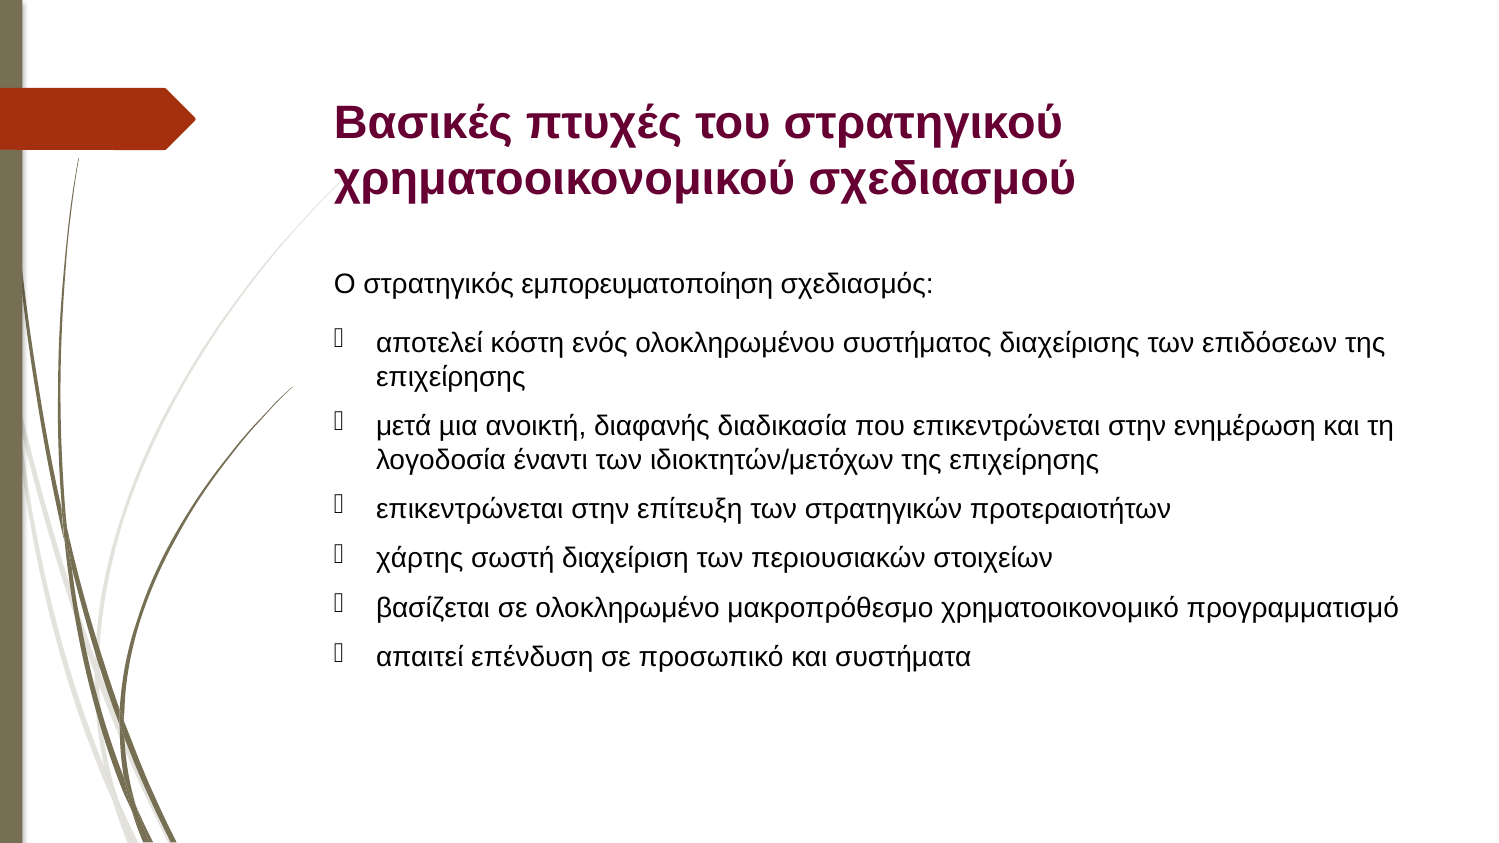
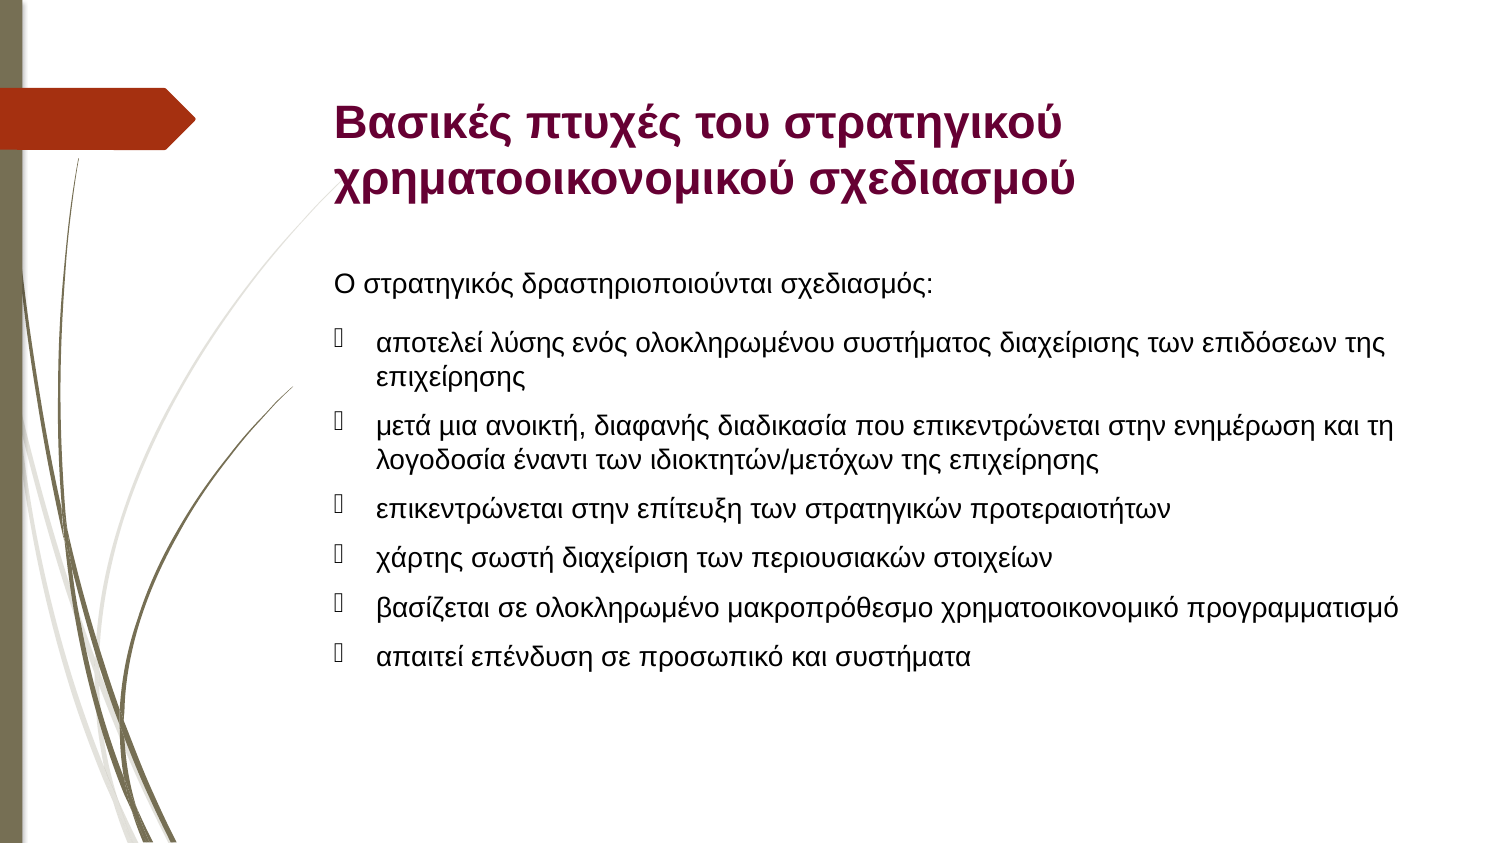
εμπορευματοποίηση: εμπορευματοποίηση -> δραστηριοποιούνται (647, 285)
κόστη: κόστη -> λύσης (528, 343)
